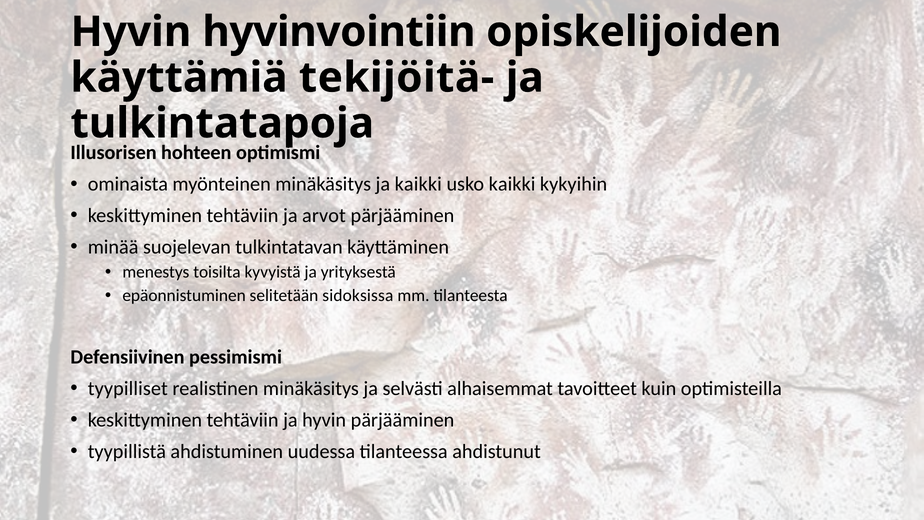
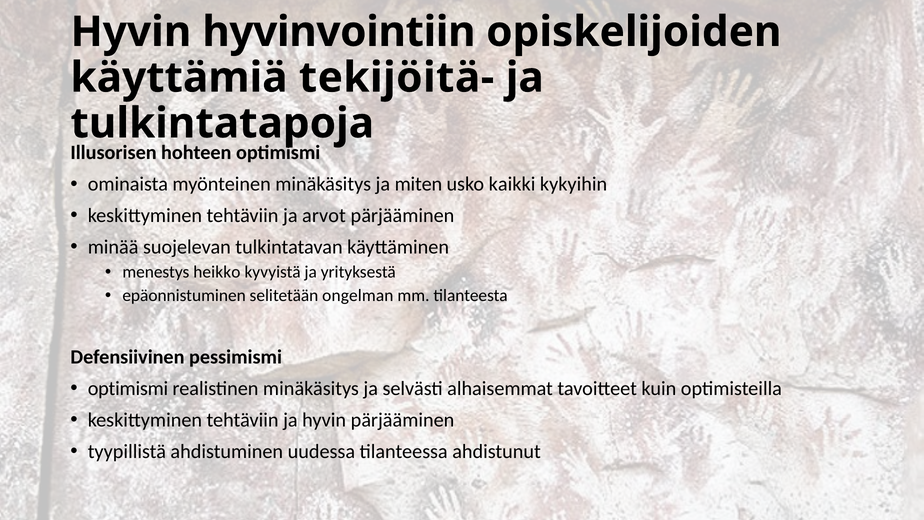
ja kaikki: kaikki -> miten (418, 184)
toisilta: toisilta -> heikko (217, 272)
sidoksissa: sidoksissa -> ongelman (358, 296)
tyypilliset: tyypilliset -> optimismi (128, 388)
